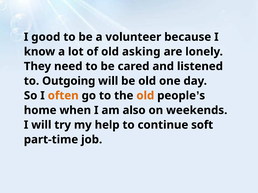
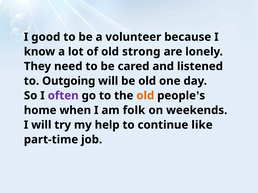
asking: asking -> strong (141, 52)
often colour: orange -> purple (63, 96)
also: also -> folk (134, 111)
soft: soft -> like (202, 125)
